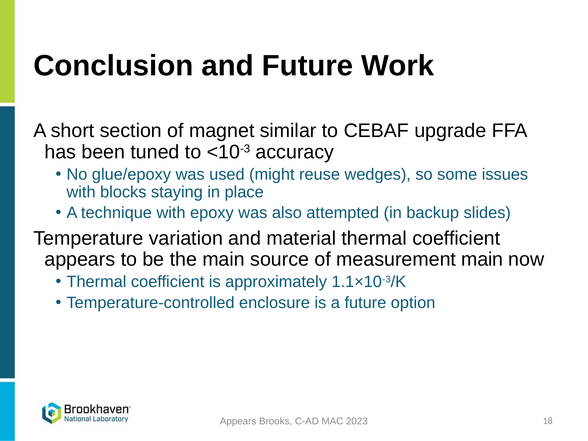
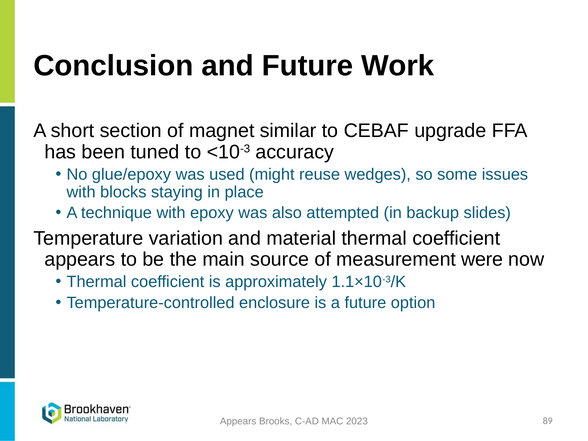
measurement main: main -> were (482, 259)
18: 18 -> 89 (548, 421)
